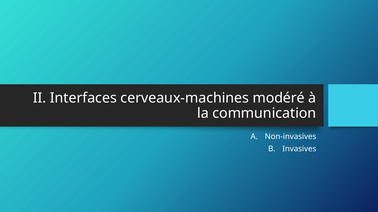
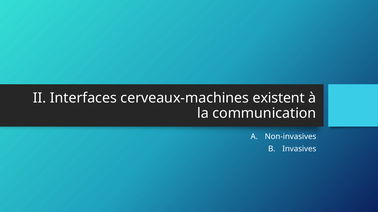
modéré: modéré -> existent (279, 98)
